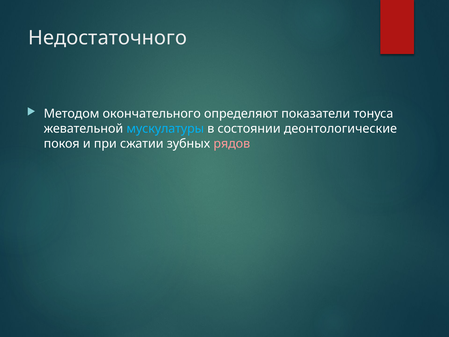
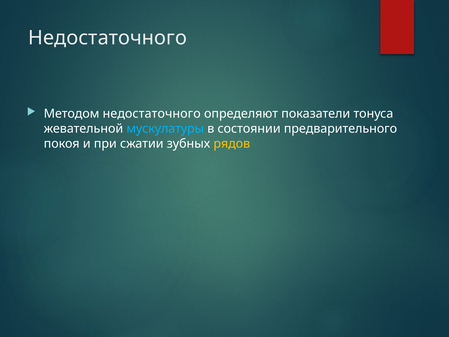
Методом окончательного: окончательного -> недостаточного (152, 114)
деонтологические: деонтологические -> предварительного (340, 129)
рядов colour: pink -> yellow (232, 144)
